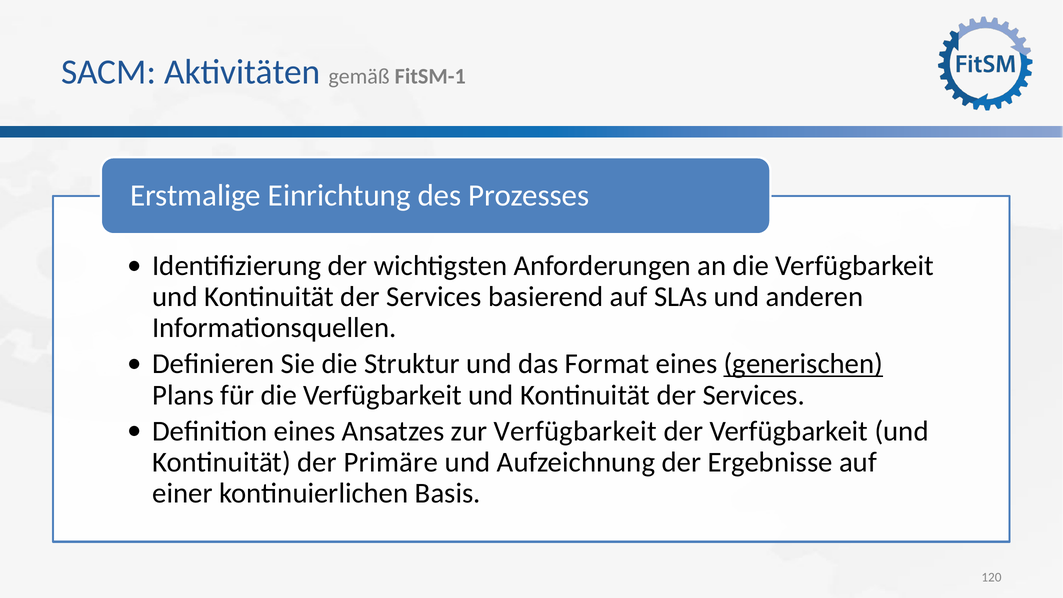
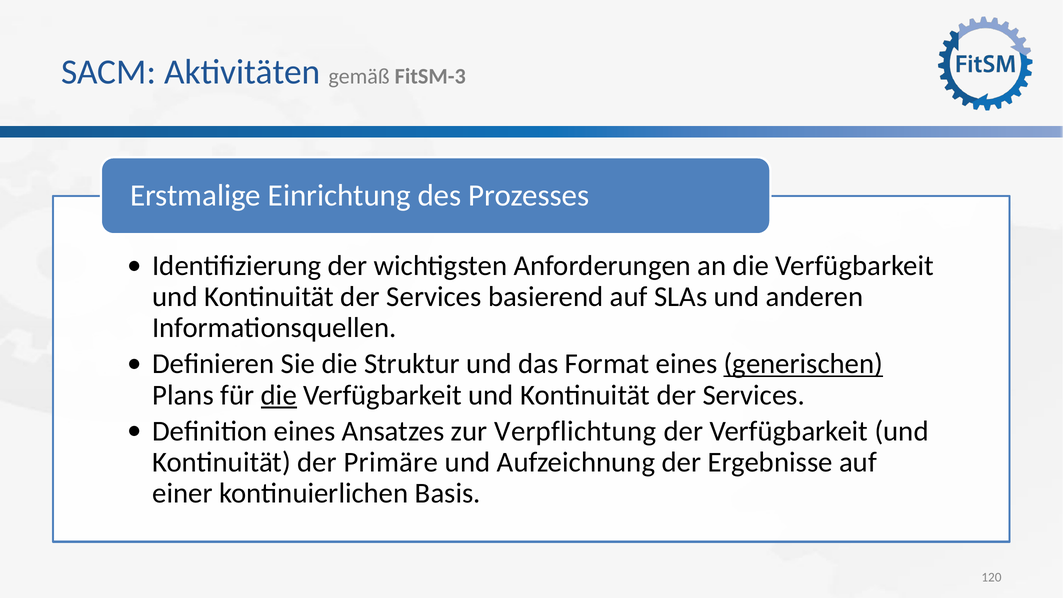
FitSM-1: FitSM-1 -> FitSM-3 (430, 76)
die underline: none -> present (279, 395)
zur Verfügbarkeit: Verfügbarkeit -> Verpflichtung (575, 431)
